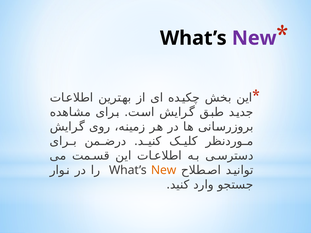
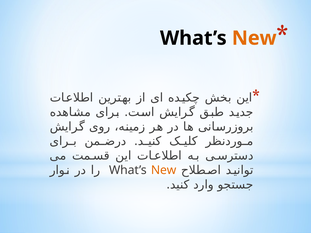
New colour: purple -> orange (254, 38)
